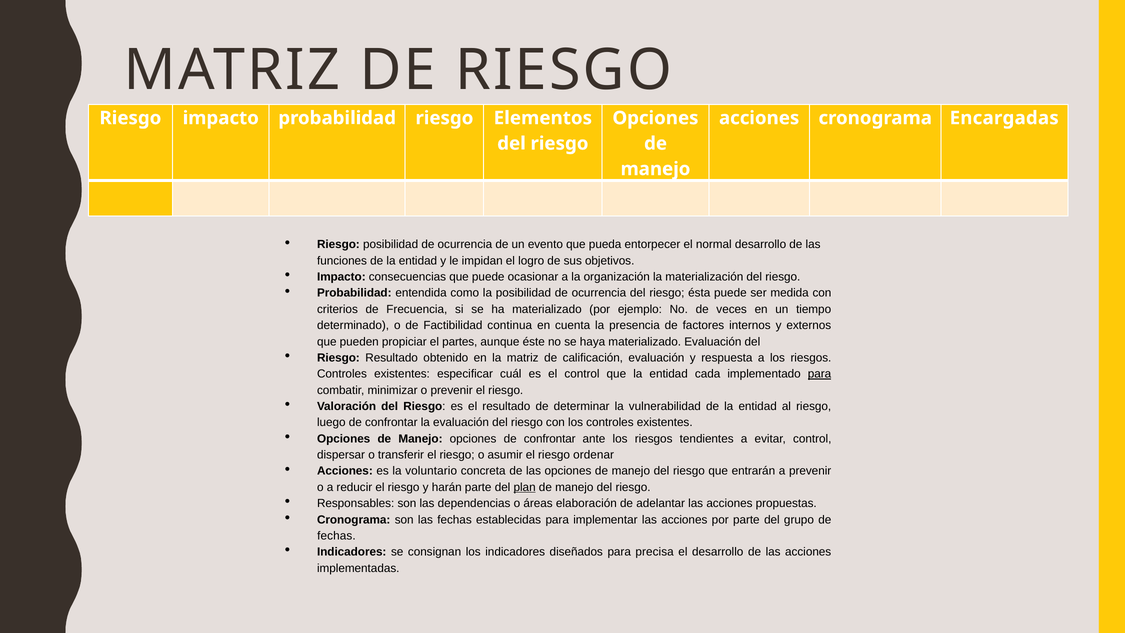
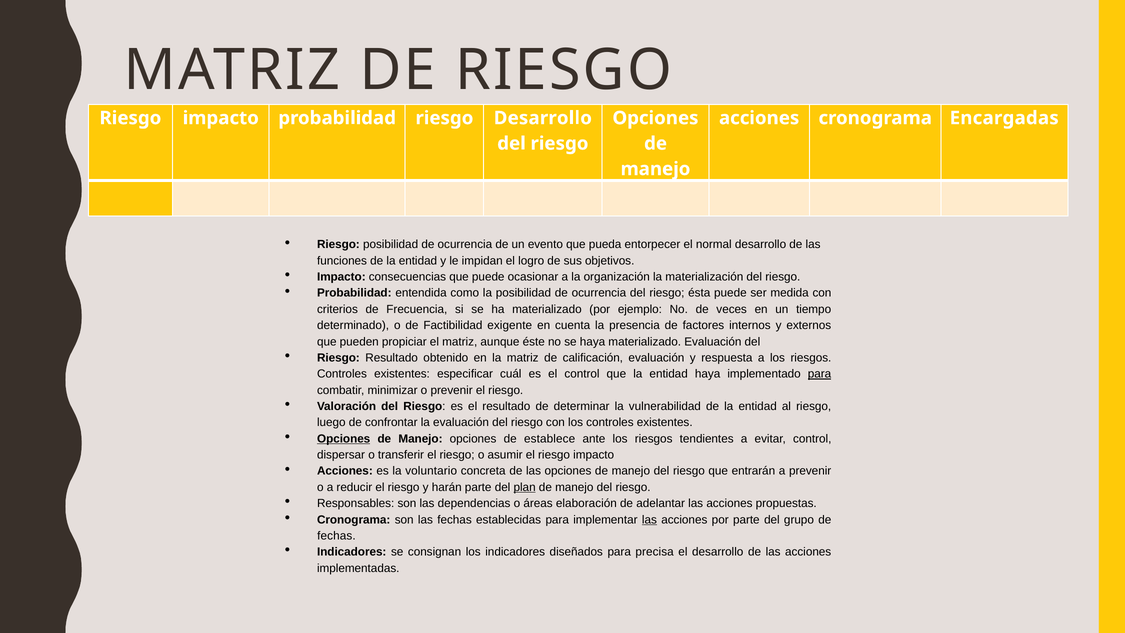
riesgo Elementos: Elementos -> Desarrollo (543, 118)
continua: continua -> exigente (510, 325)
el partes: partes -> matriz (460, 342)
entidad cada: cada -> haya (708, 374)
Opciones underline: none -> present (344, 439)
opciones de confrontar: confrontar -> establece (550, 439)
el riesgo ordenar: ordenar -> impacto (594, 455)
las underline: none -> present (649, 519)
